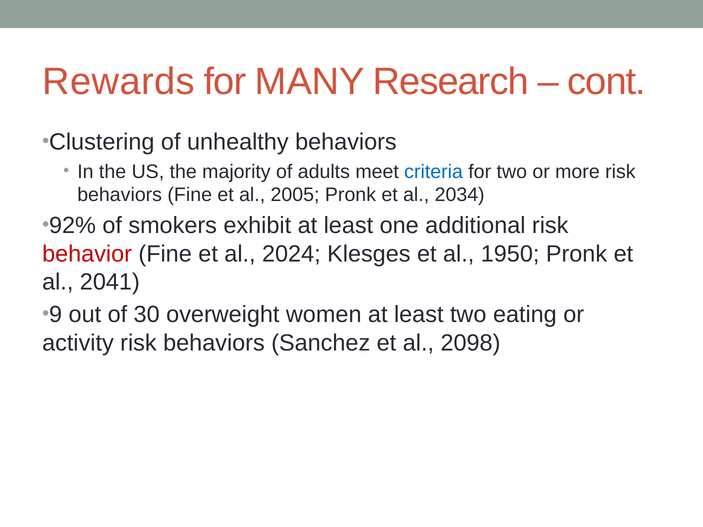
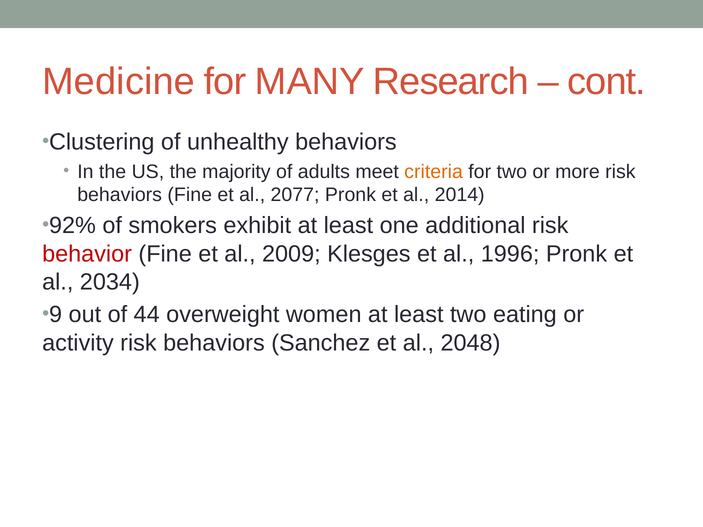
Rewards: Rewards -> Medicine (119, 82)
criteria colour: blue -> orange (434, 172)
2005: 2005 -> 2077 (295, 195)
2034: 2034 -> 2014 (460, 195)
2024: 2024 -> 2009 (291, 254)
1950: 1950 -> 1996 (510, 254)
2041: 2041 -> 2034 (110, 282)
30: 30 -> 44 (147, 315)
2098: 2098 -> 2048 (470, 343)
